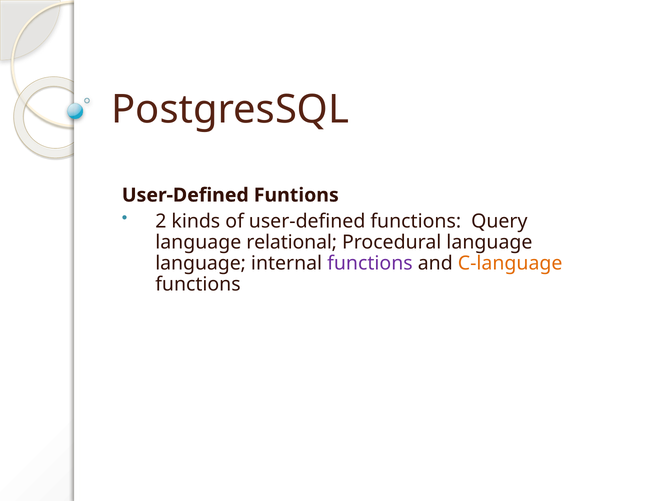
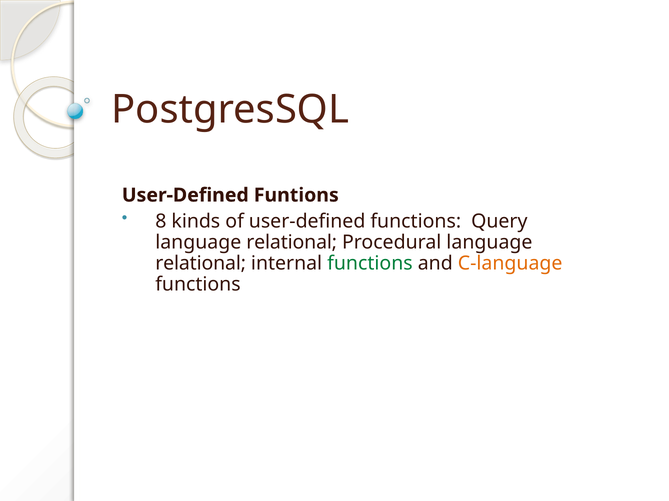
2: 2 -> 8 (161, 222)
language: language -> relational (201, 264)
functions colour: purple -> green (370, 264)
